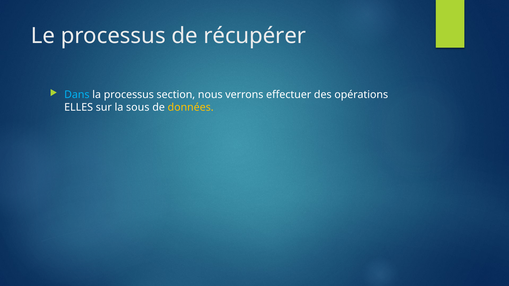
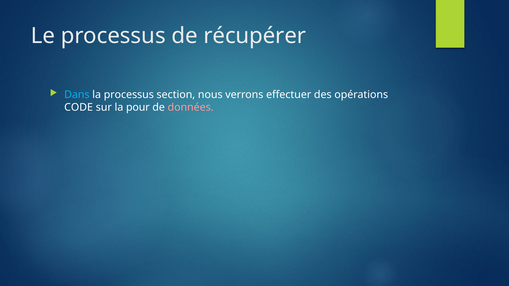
ELLES: ELLES -> CODE (79, 107)
sous: sous -> pour (138, 107)
données colour: yellow -> pink (191, 107)
